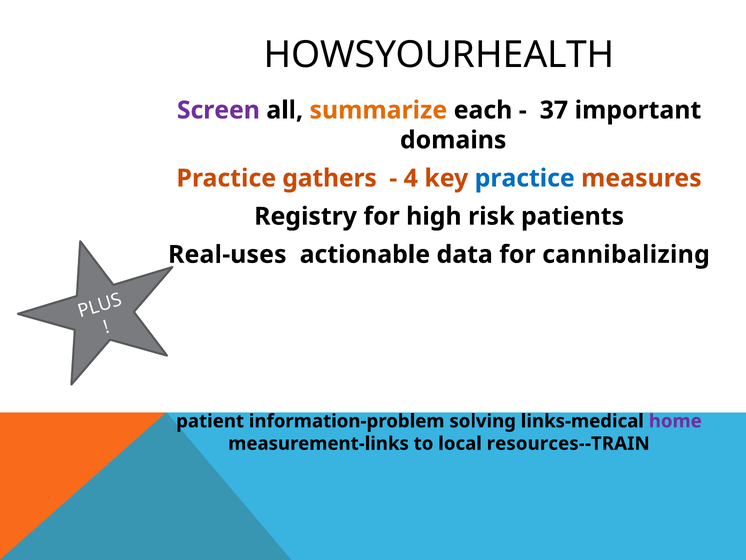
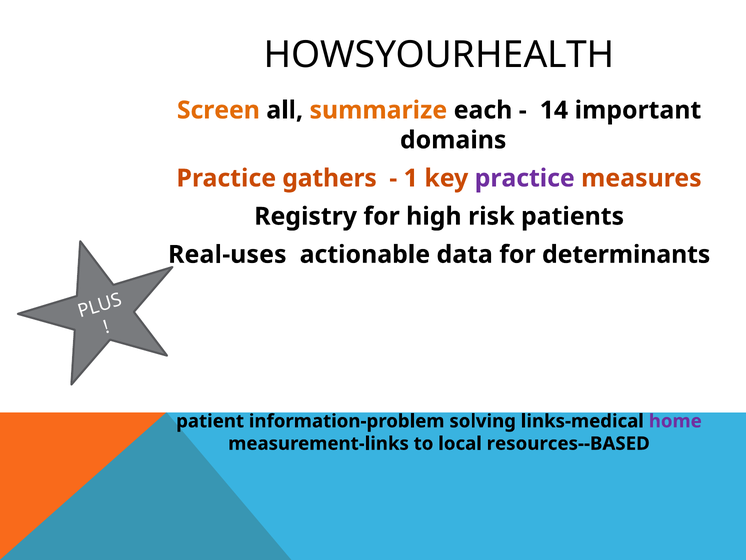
Screen colour: purple -> orange (218, 110)
37: 37 -> 14 (554, 110)
4: 4 -> 1 (411, 178)
practice colour: blue -> purple (525, 178)
cannibalizing: cannibalizing -> determinants (626, 254)
resources--TRAIN: resources--TRAIN -> resources--BASED (568, 443)
